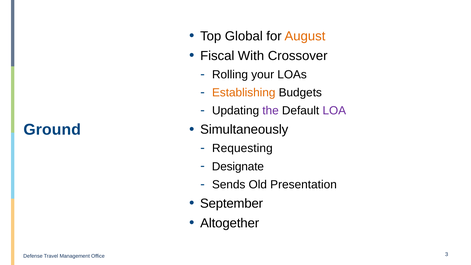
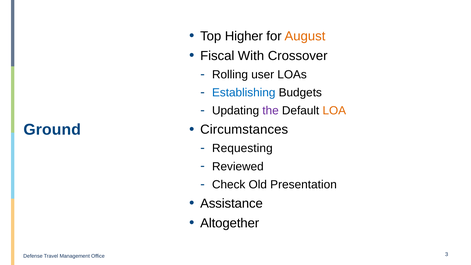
Global: Global -> Higher (244, 36)
your: your -> user (263, 75)
Establishing colour: orange -> blue (244, 93)
LOA colour: purple -> orange (334, 111)
Simultaneously: Simultaneously -> Circumstances (244, 130)
Designate: Designate -> Reviewed (238, 166)
Sends: Sends -> Check (229, 185)
September: September -> Assistance (231, 203)
